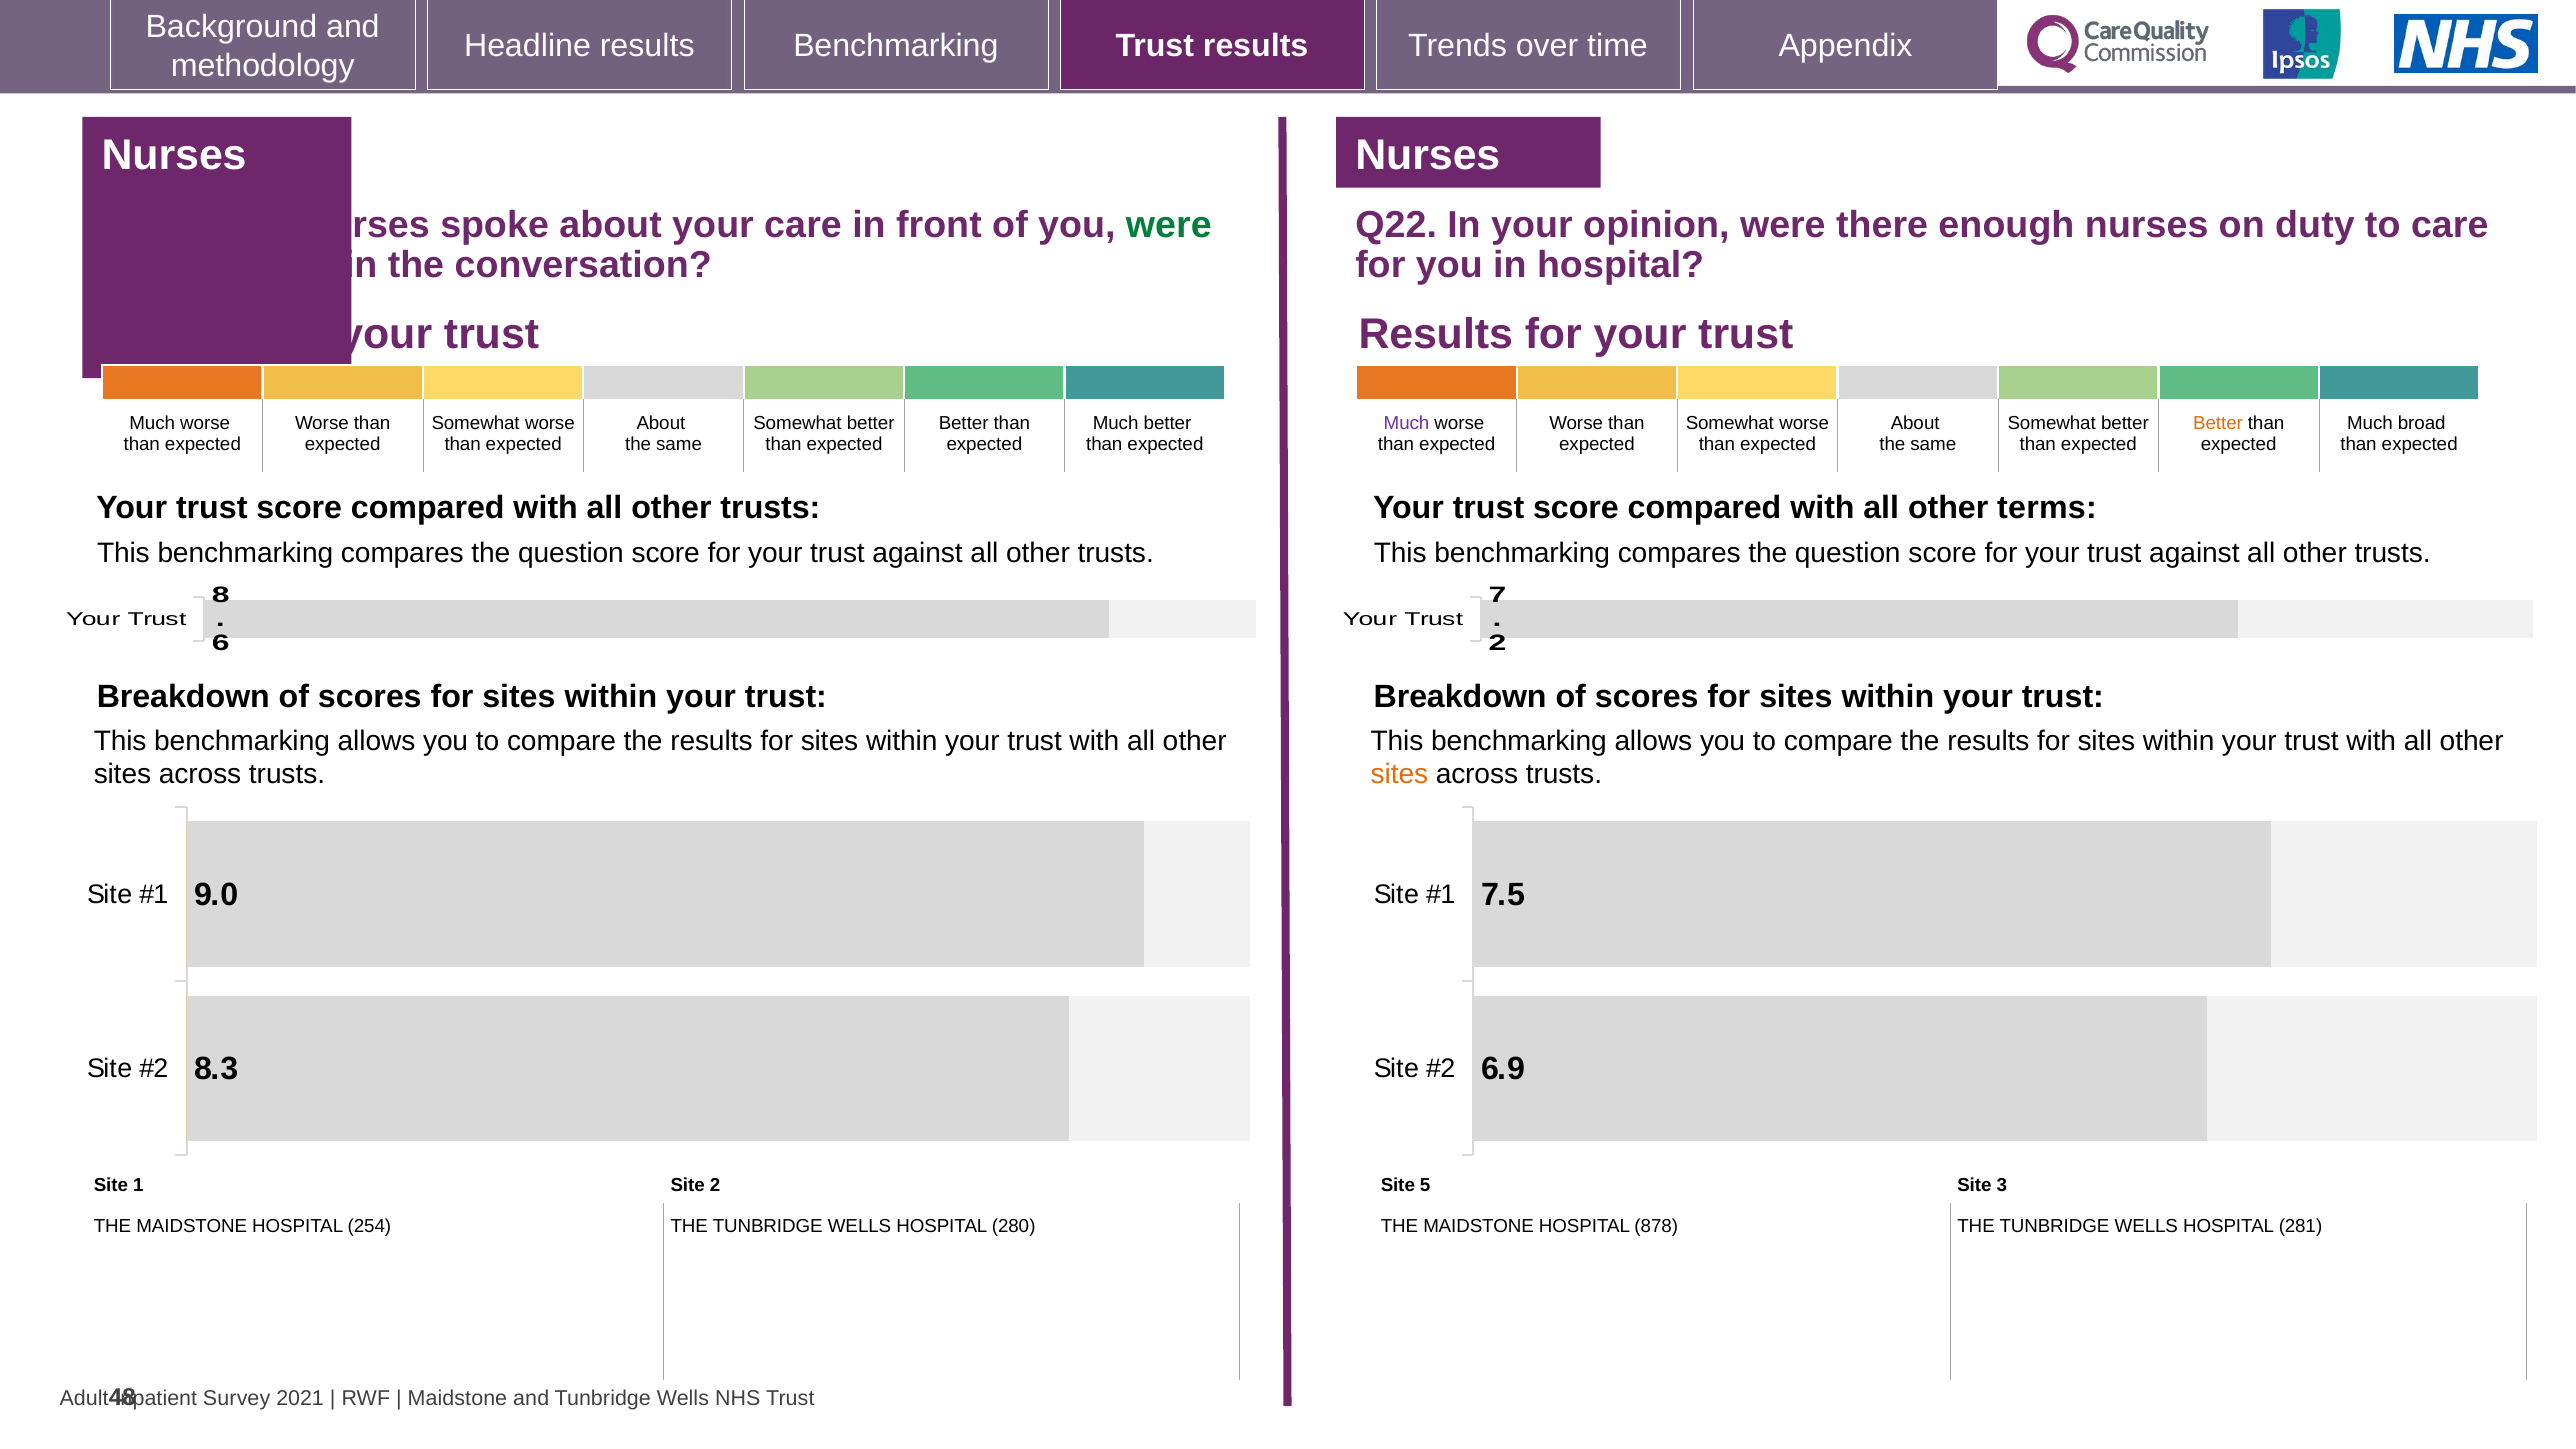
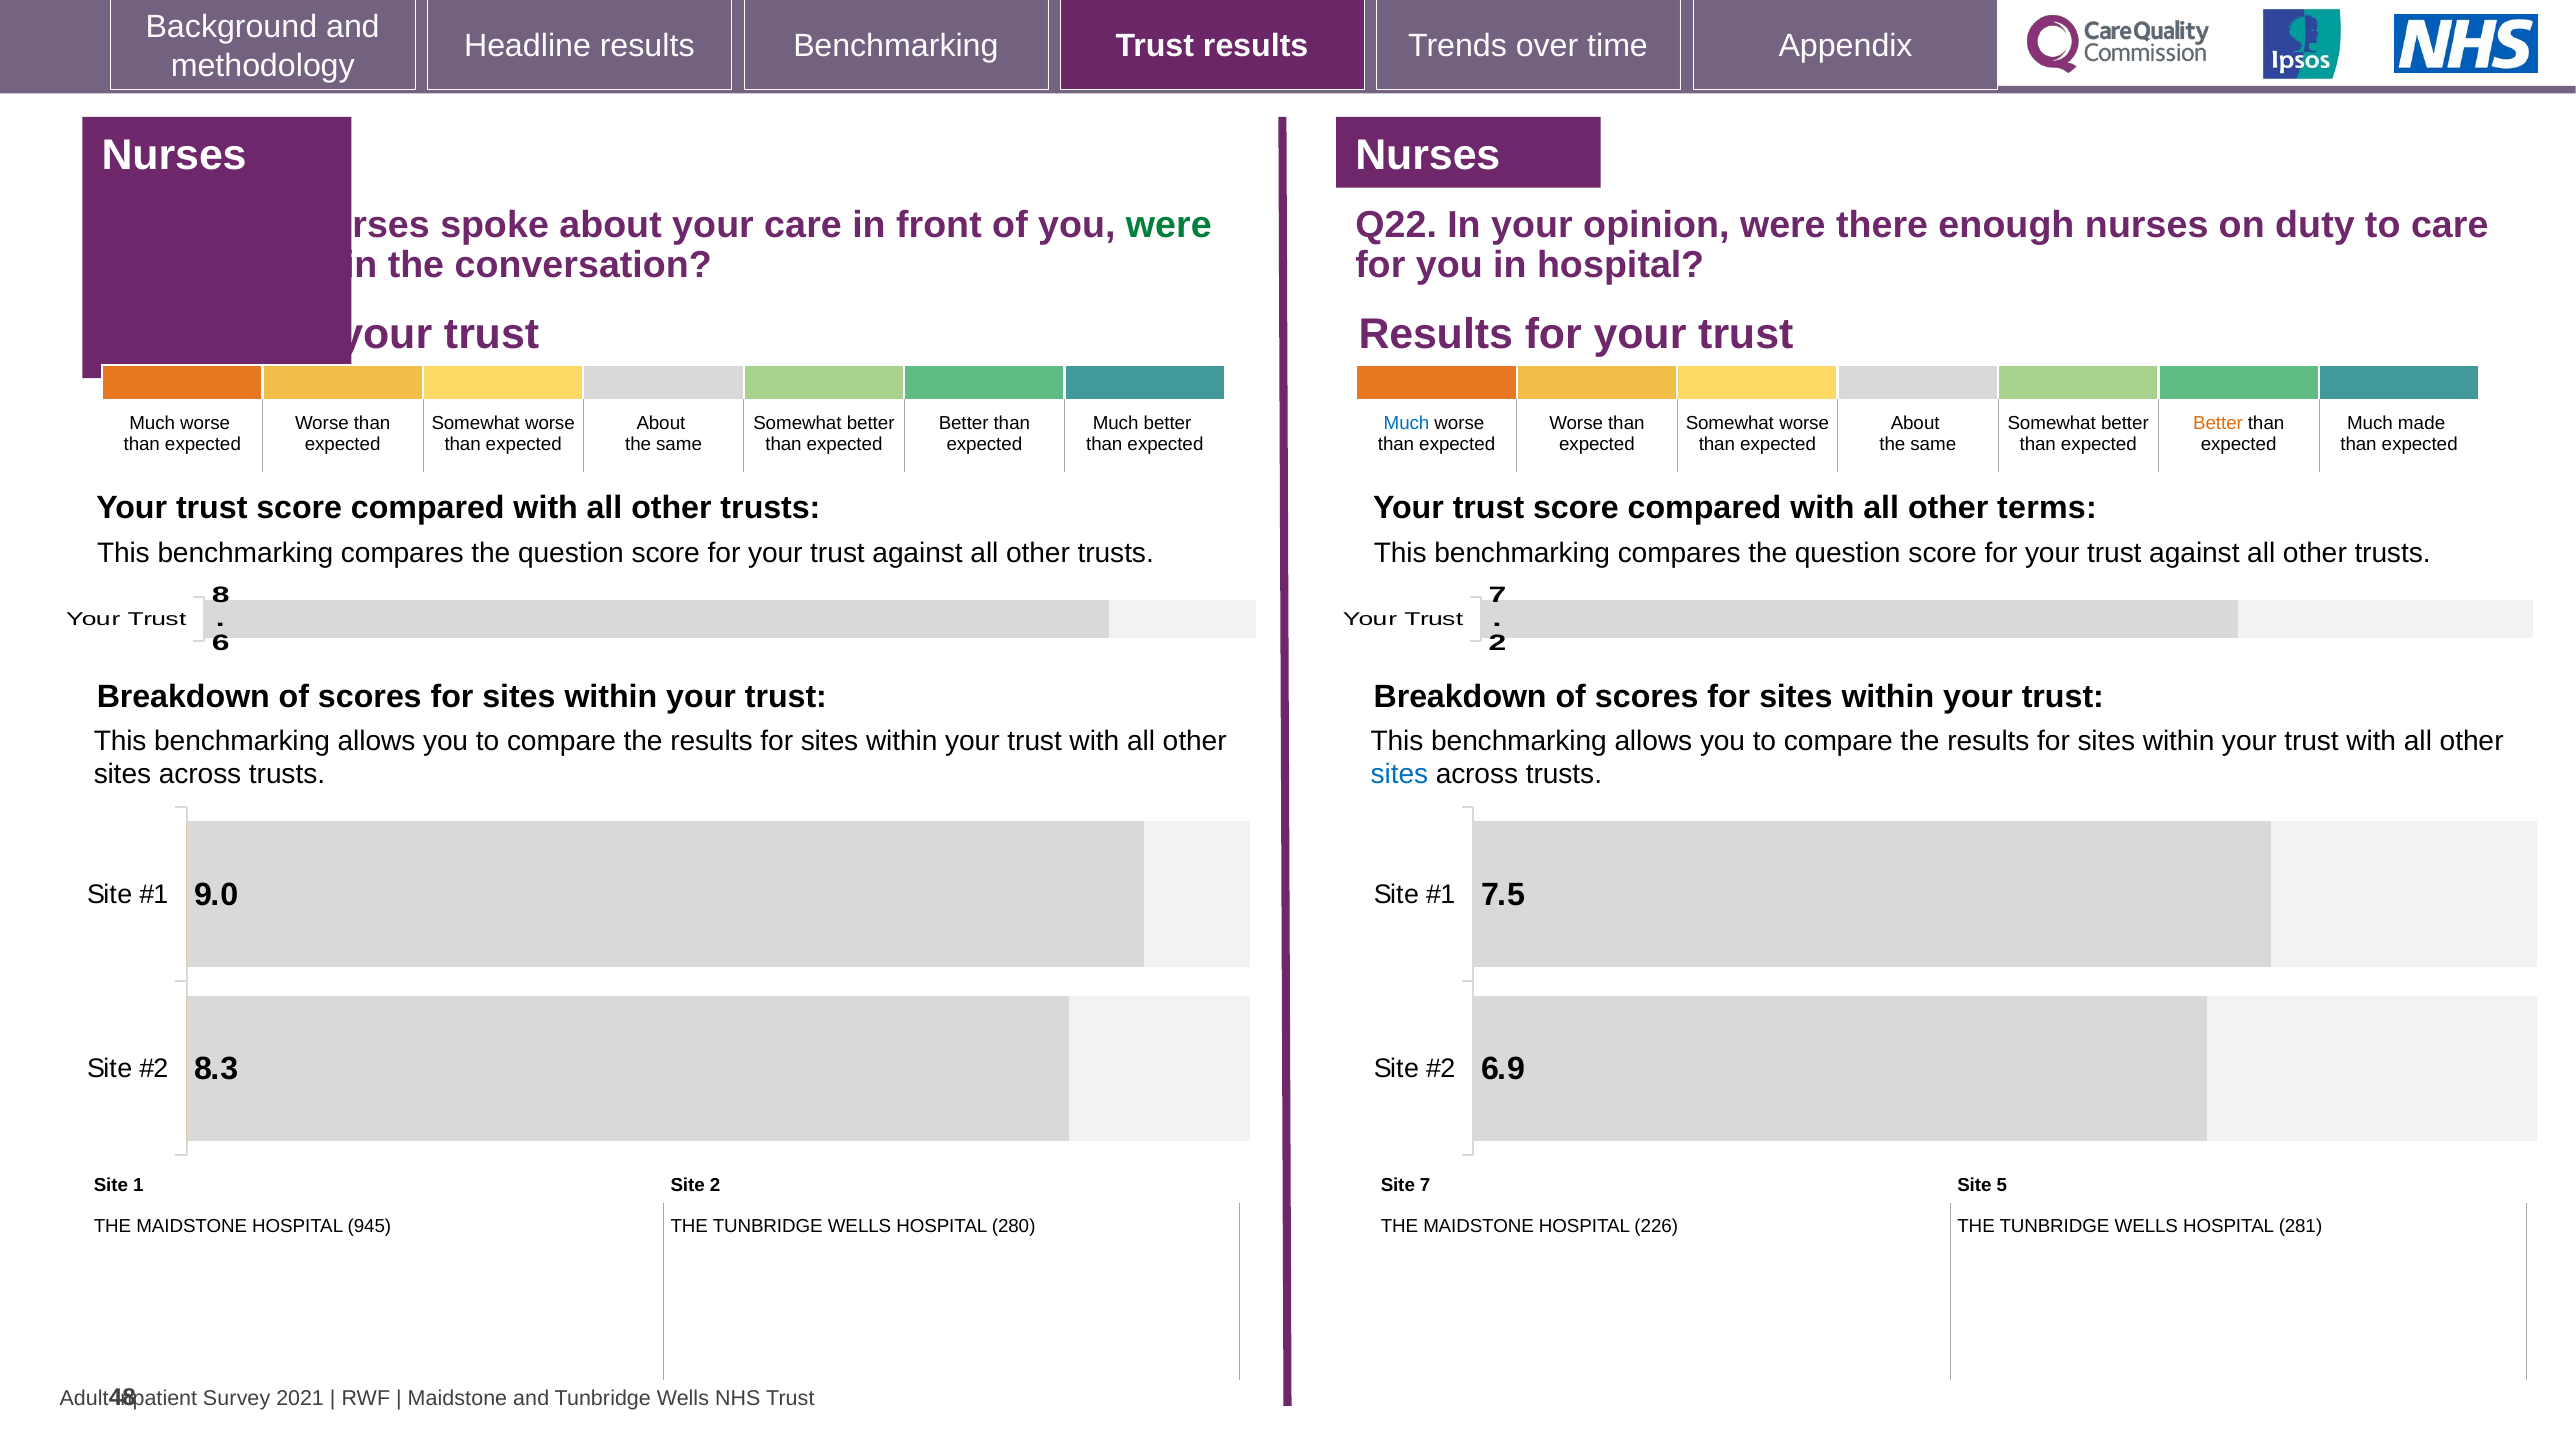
Much colour: purple -> blue (1407, 423)
broad: broad -> made (2422, 423)
sites colour: orange -> blue (1399, 775)
Site 5: 5 -> 7 (1425, 1185)
3: 3 -> 5 (2002, 1185)
254: 254 -> 945 (369, 1227)
878: 878 -> 226 (1656, 1227)
